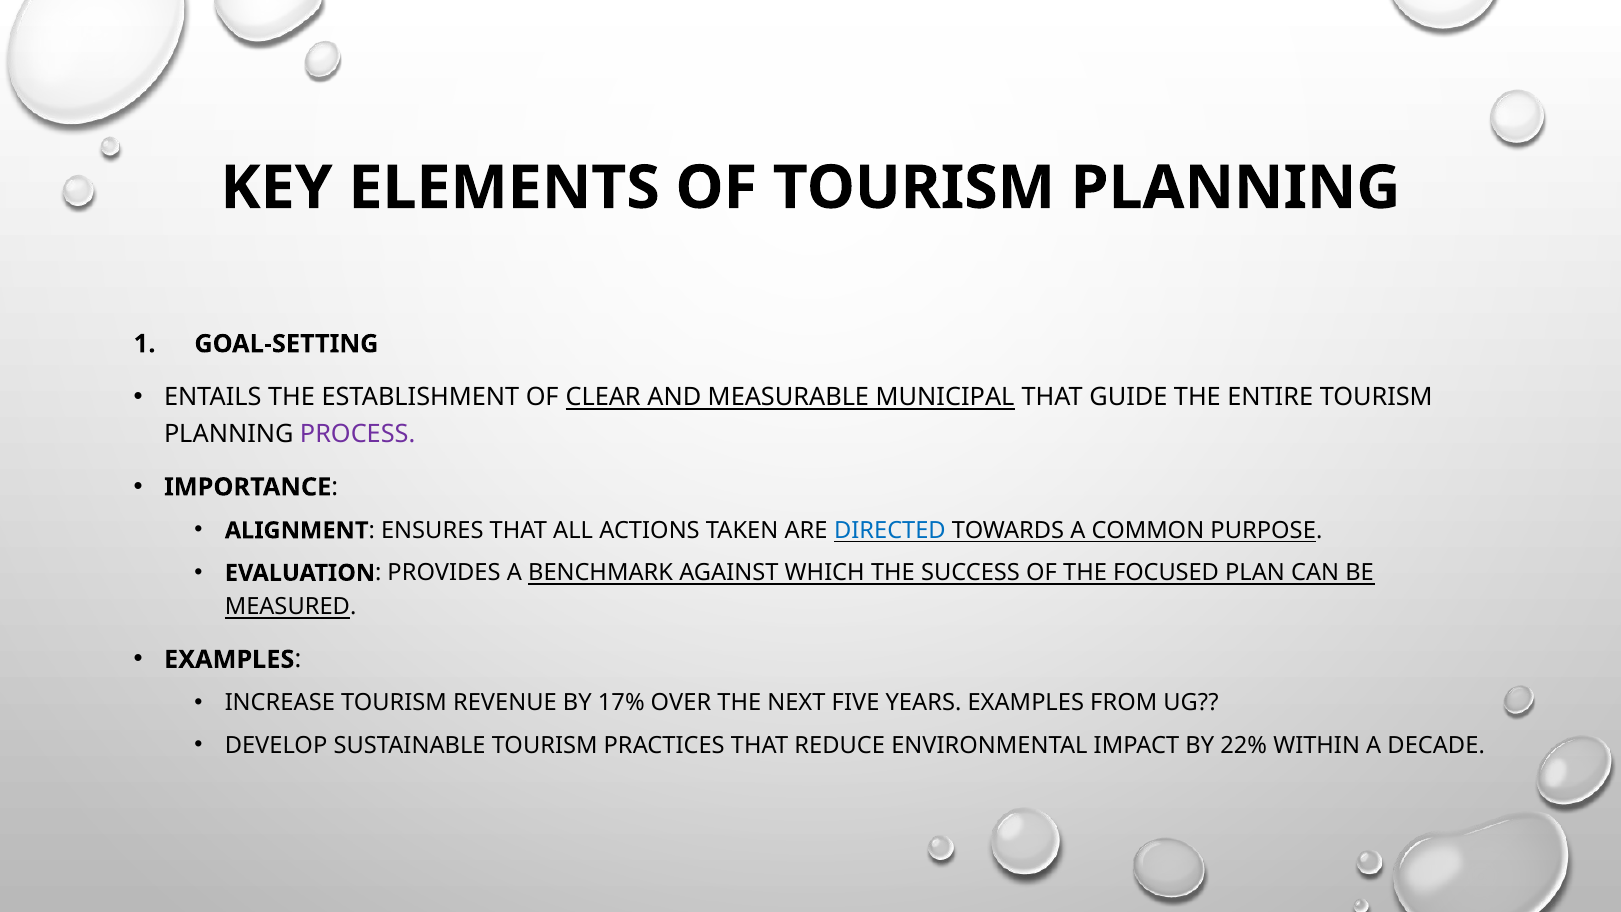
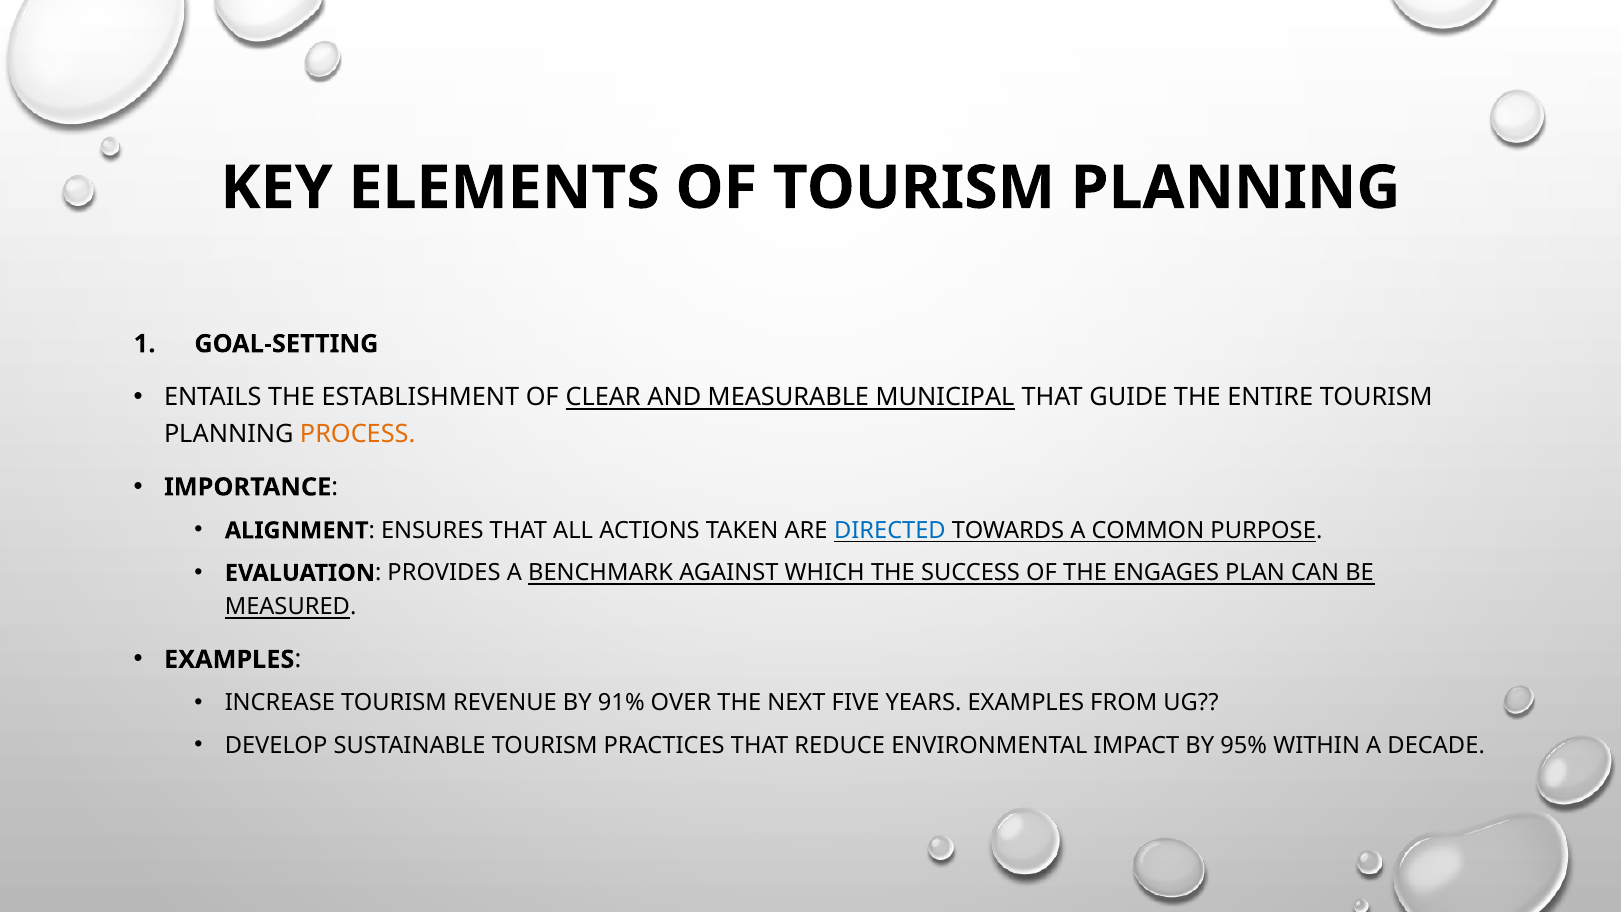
PROCESS colour: purple -> orange (358, 434)
FOCUSED: FOCUSED -> ENGAGES (1166, 573)
17%: 17% -> 91% (621, 703)
22%: 22% -> 95% (1244, 745)
